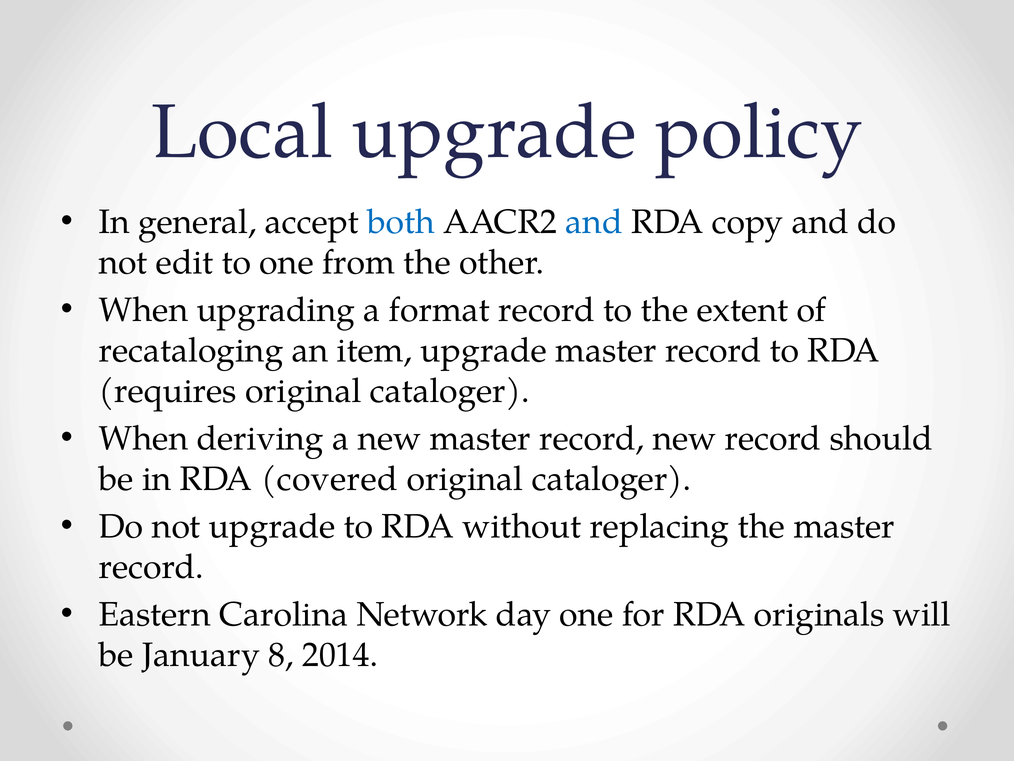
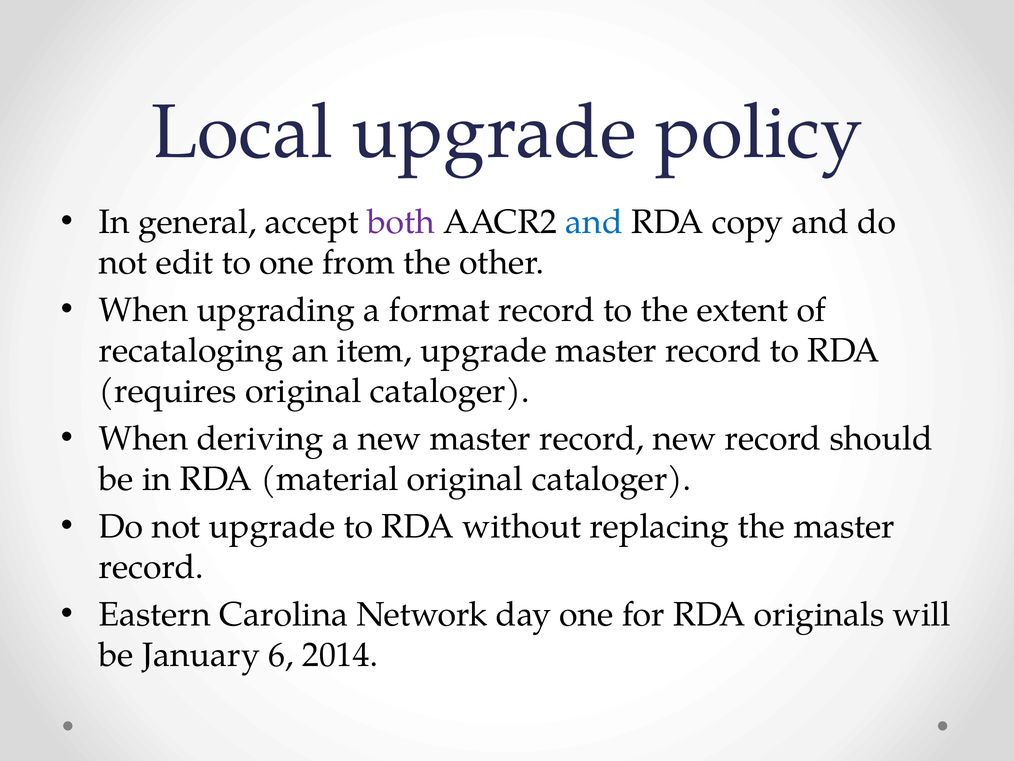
both colour: blue -> purple (401, 222)
covered: covered -> material (330, 479)
8: 8 -> 6 (281, 655)
